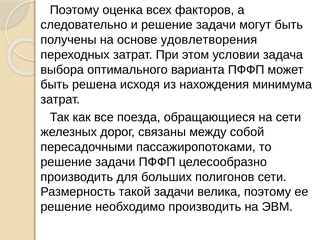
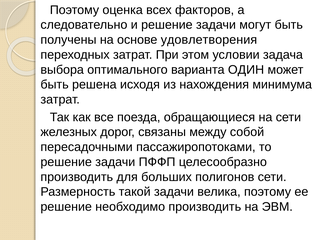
варианта ПФФП: ПФФП -> ОДИН (246, 70)
